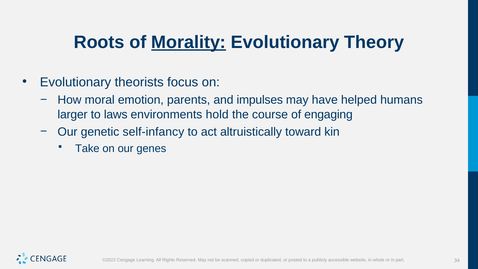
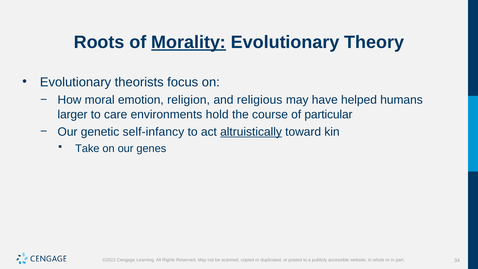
parents: parents -> religion (189, 100)
impulses: impulses -> religious (260, 100)
laws: laws -> care (116, 114)
engaging: engaging -> particular (328, 114)
altruistically underline: none -> present (251, 132)
